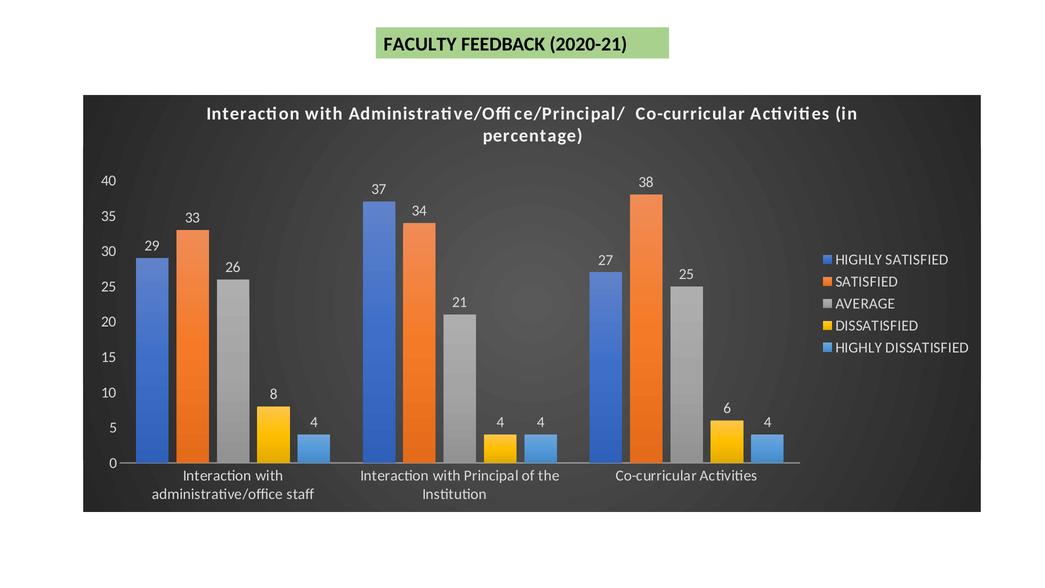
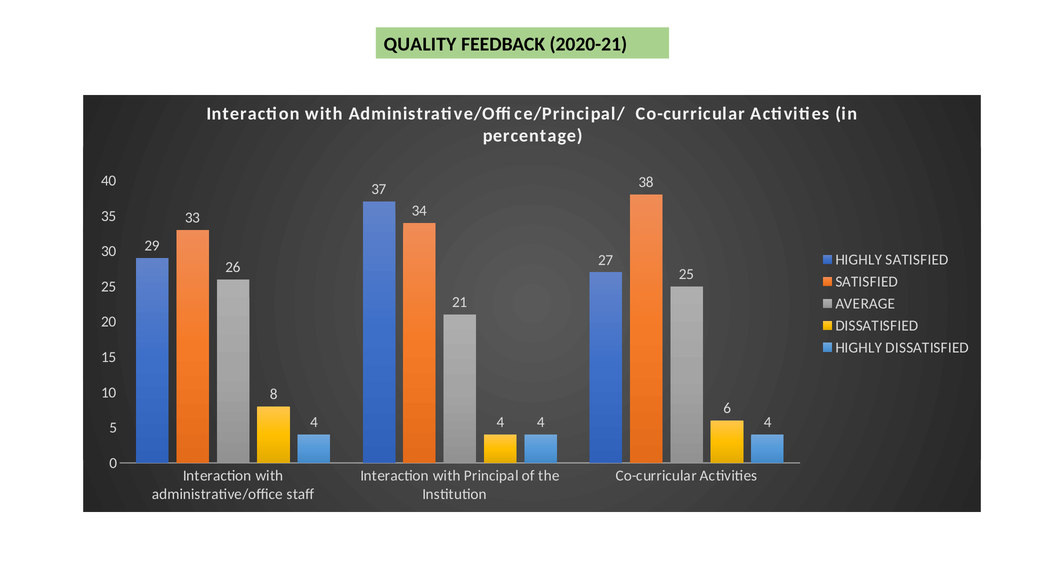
FACULTY: FACULTY -> QUALITY (420, 44)
